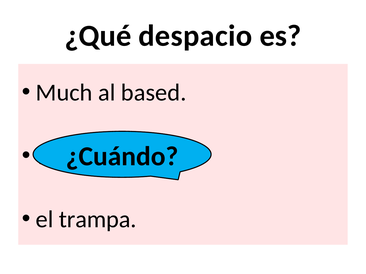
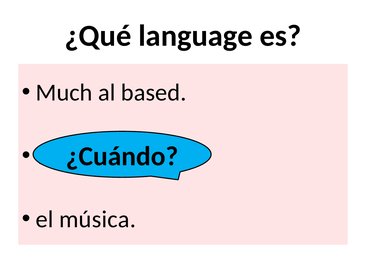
despacio: despacio -> language (195, 36)
trampa: trampa -> música (98, 220)
